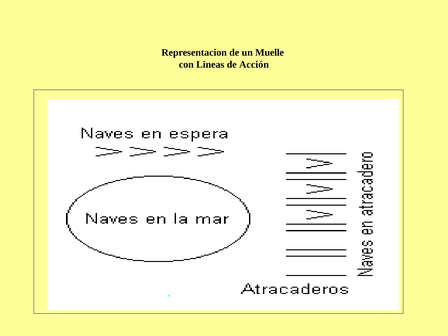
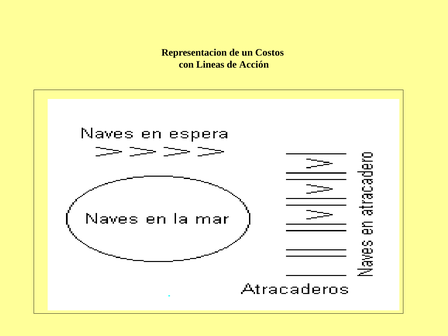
Muelle: Muelle -> Costos (270, 53)
